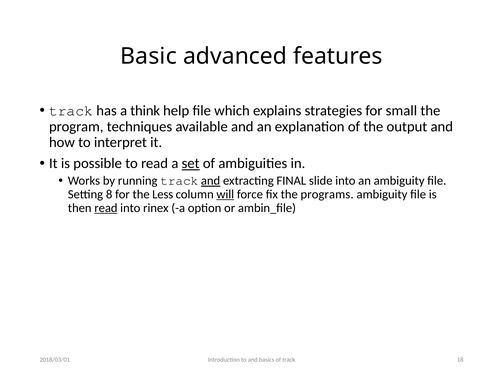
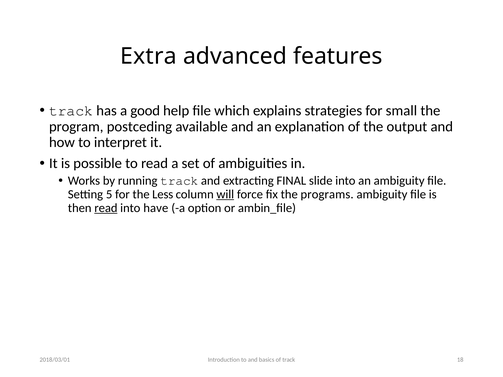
Basic: Basic -> Extra (148, 56)
think: think -> good (145, 111)
techniques: techniques -> postceding (139, 127)
set underline: present -> none (191, 164)
and underline: present -> none (211, 181)
8: 8 -> 5 (109, 194)
rinex: rinex -> have (156, 208)
